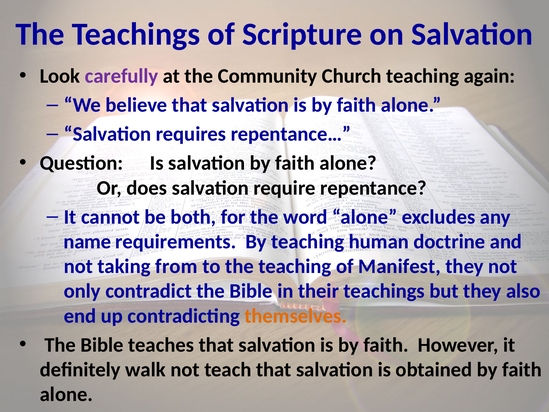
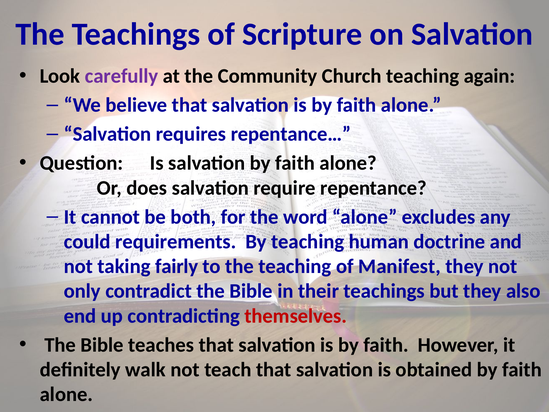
name: name -> could (87, 242)
from: from -> fairly (177, 266)
themselves colour: orange -> red (296, 316)
